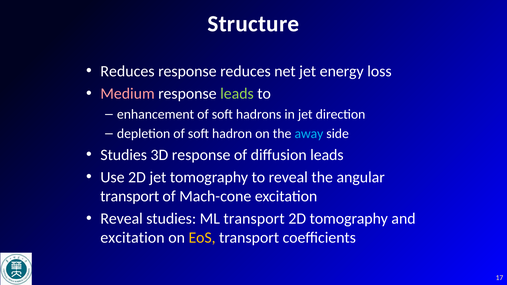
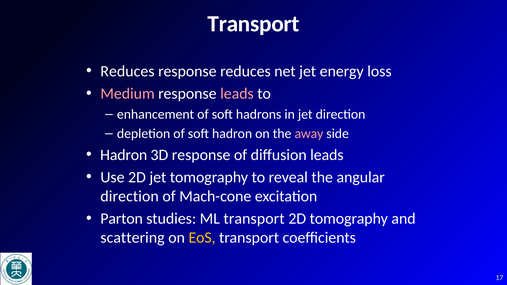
Structure: Structure -> Transport (254, 24)
leads colour: light green -> pink (237, 94)
away colour: light blue -> pink (309, 134)
Studies: Studies -> Hadron (124, 155)
transport: transport -> direction (130, 196)
Reveal: Reveal -> Parton (122, 219)
excitation: excitation -> scattering (133, 238)
